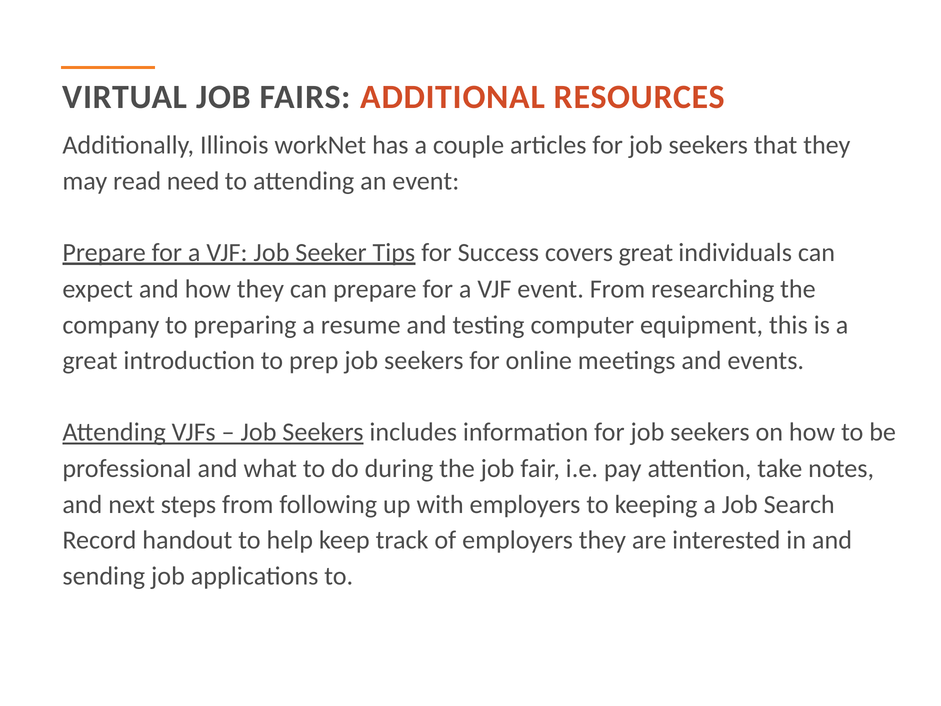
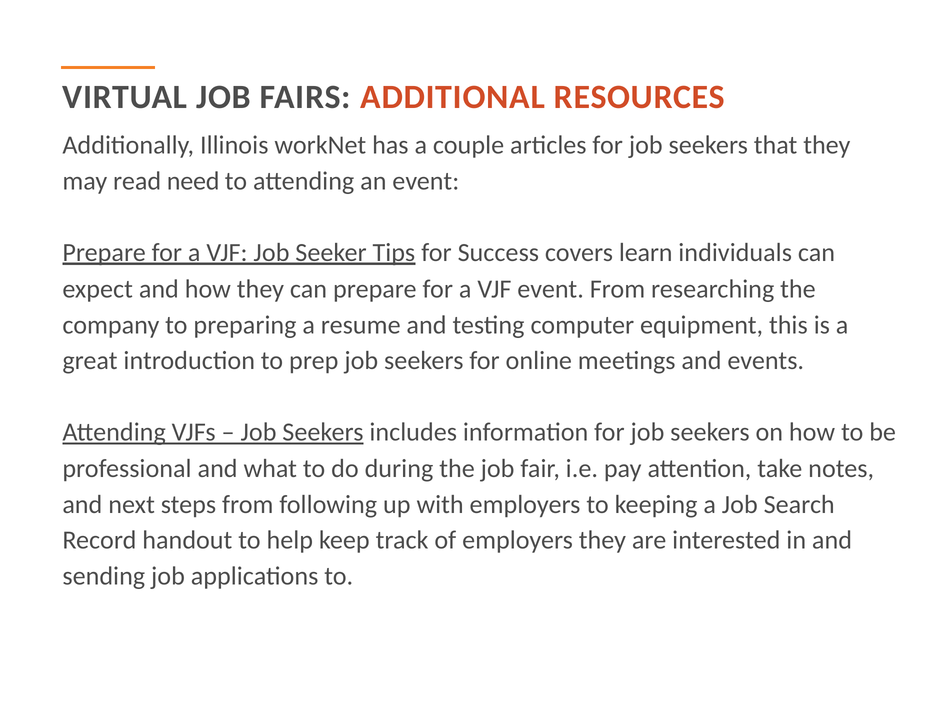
covers great: great -> learn (646, 253)
